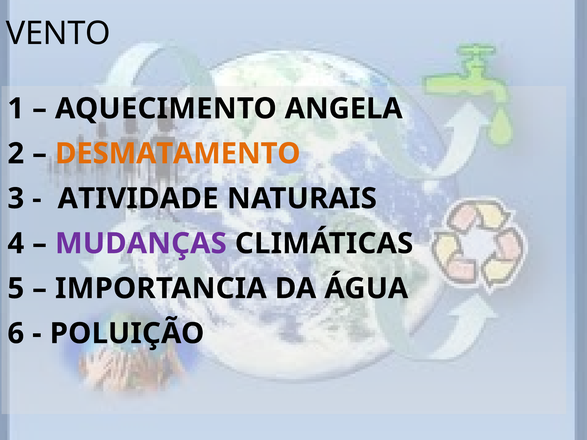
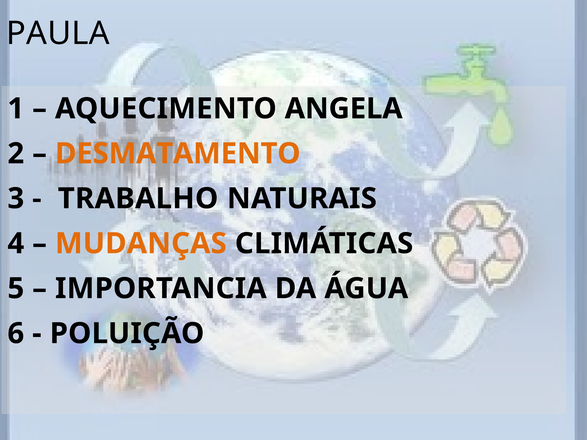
VENTO: VENTO -> PAULA (58, 33)
ATIVIDADE: ATIVIDADE -> TRABALHO (138, 199)
MUDANÇAS colour: purple -> orange (141, 244)
